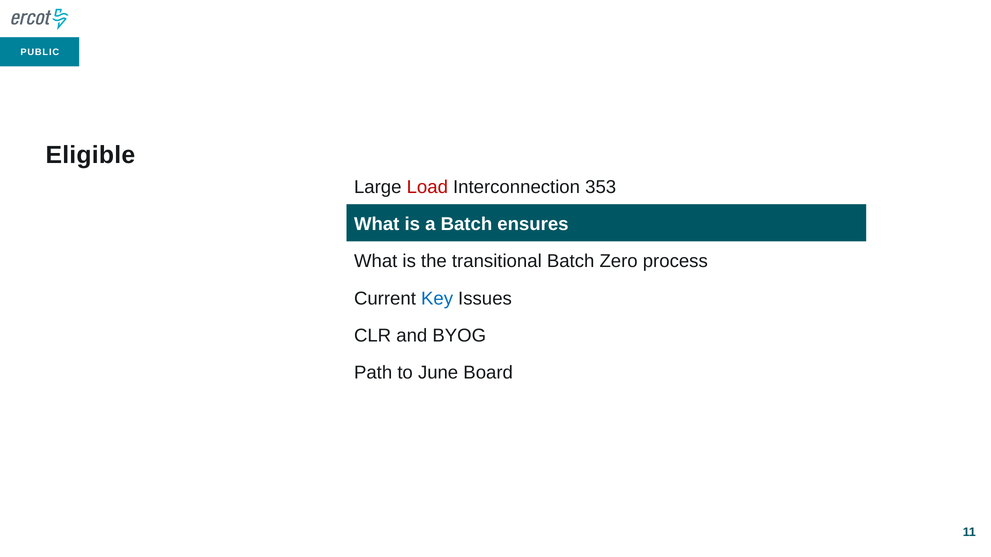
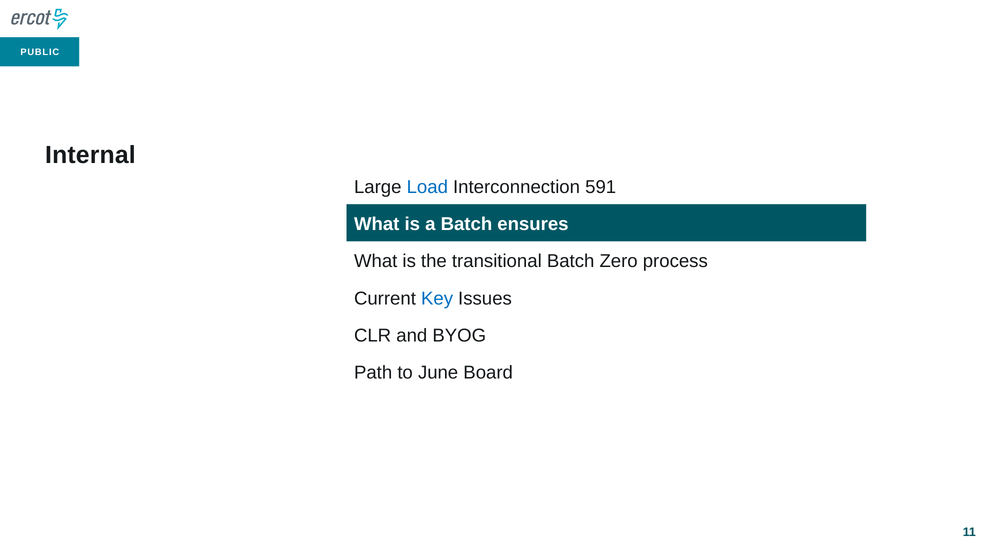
Eligible: Eligible -> Internal (90, 155)
Load colour: red -> blue (427, 187)
353: 353 -> 591 (601, 187)
